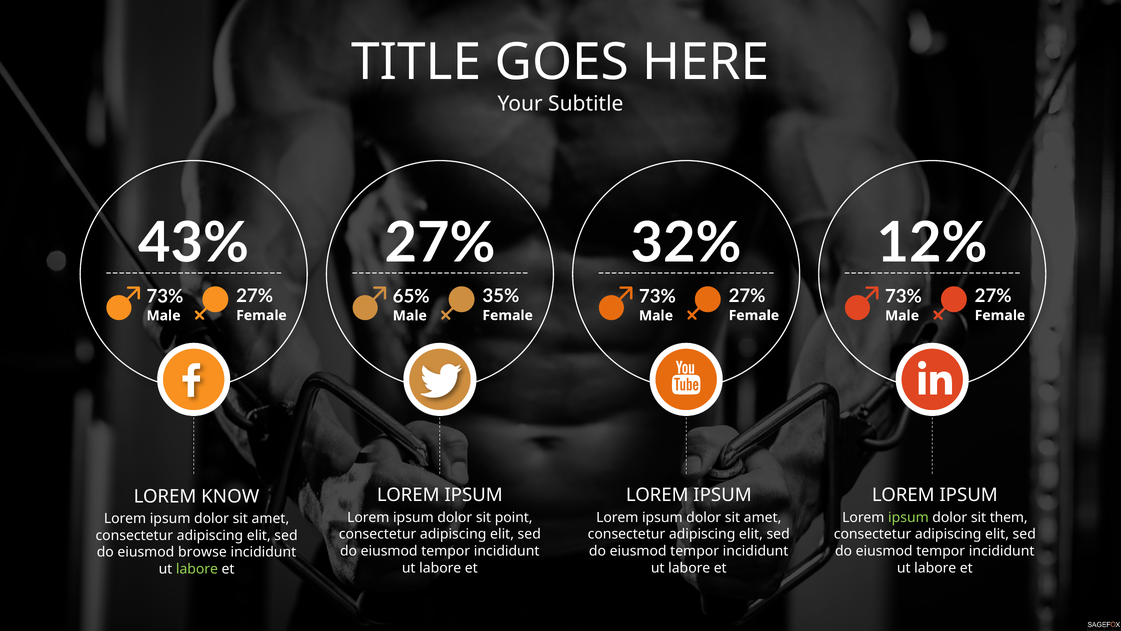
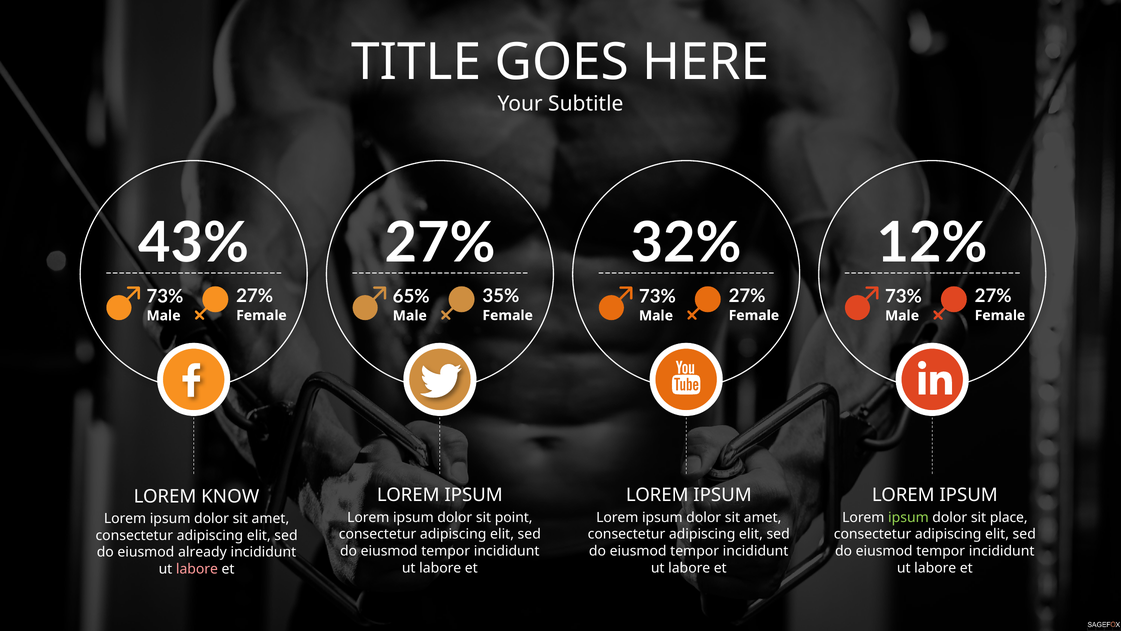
them: them -> place (1009, 517)
browse: browse -> already (202, 552)
labore colour: light green -> pink (197, 569)
